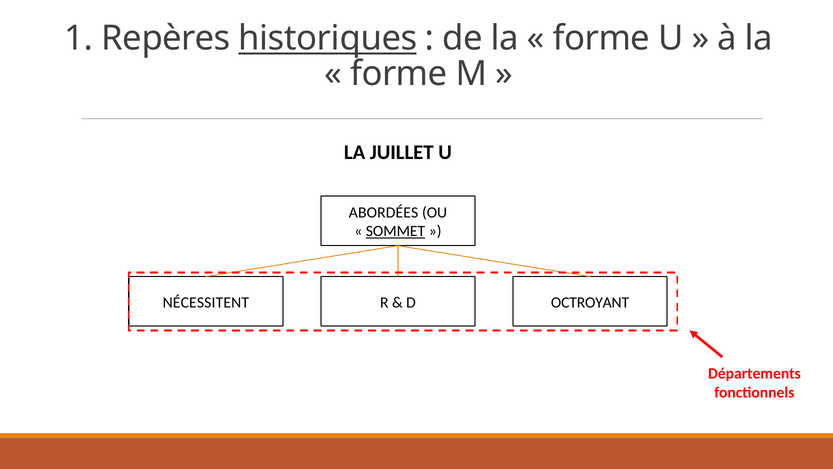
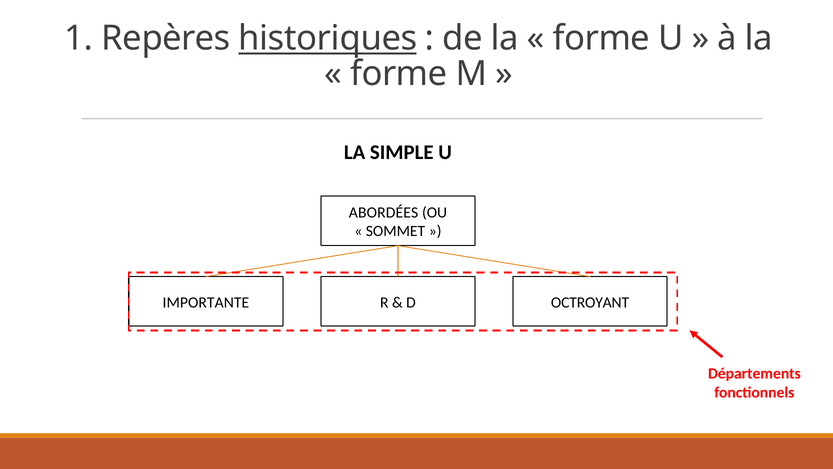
JUILLET: JUILLET -> SIMPLE (402, 152)
SOMMET underline: present -> none (396, 231)
NÉCESSITENT: NÉCESSITENT -> IMPORTANTE (206, 302)
